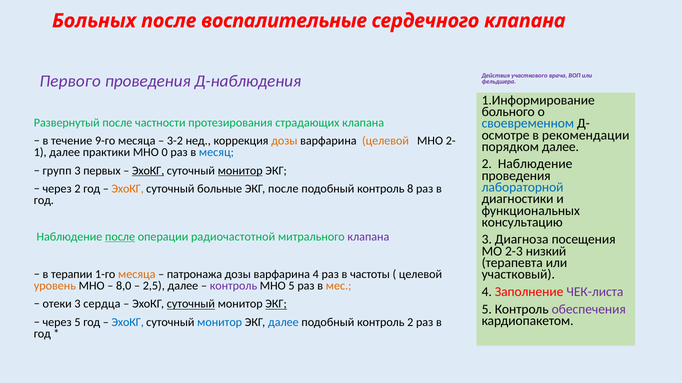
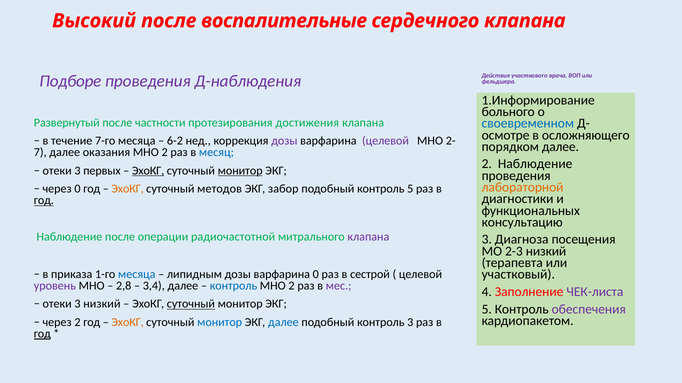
Больных: Больных -> Высокий (94, 21)
Первого: Первого -> Подборе (70, 81)
страдающих: страдающих -> достижения (307, 123)
рекомендации: рекомендации -> осложняющего (586, 135)
9-го: 9-го -> 7-го (105, 141)
3-2: 3-2 -> 6-2 (175, 141)
дозы colour: orange -> purple (284, 141)
целевой colour: orange -> purple (386, 141)
1: 1 -> 7 (40, 153)
практики: практики -> оказания (106, 153)
0: 0 -> 2 (165, 153)
групп: групп -> отеки (57, 171)
лабораторной colour: blue -> orange (523, 188)
через 2: 2 -> 0 (77, 189)
больные: больные -> методов (220, 189)
ЭКГ после: после -> забор (283, 189)
контроль 8: 8 -> 5 (410, 189)
год underline: none -> present (44, 201)
после underline: present -> none (120, 237)
терапии: терапии -> приказа (72, 275)
месяца colour: orange -> blue (137, 275)
патронажа: патронажа -> липидным (194, 275)
варфарина 4: 4 -> 0 (316, 275)
частоты: частоты -> сестрой (370, 275)
уровень colour: orange -> purple (55, 286)
8,0: 8,0 -> 2,8 (124, 286)
2,5: 2,5 -> 3,4 (154, 286)
контроль colour: purple -> blue (233, 286)
5: 5 -> 2 (292, 286)
мес colour: orange -> purple (339, 286)
3 сердца: сердца -> низкий (102, 304)
ЭКГ underline: present -> none (276, 304)
через 5: 5 -> 2 (77, 323)
ЭхоКГ colour: blue -> orange (128, 323)
контроль 2: 2 -> 3 (410, 323)
год underline: none -> present (42, 334)
